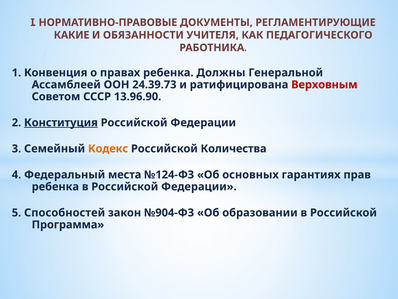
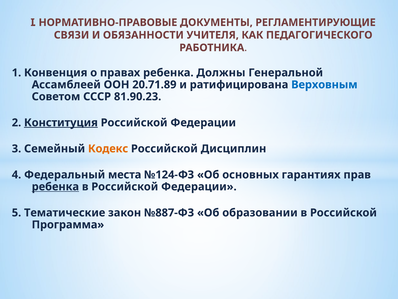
КАКИЕ: КАКИЕ -> СВЯЗИ (72, 35)
24.39.73: 24.39.73 -> 20.71.89 (154, 85)
Верховным colour: red -> blue (324, 85)
13.96.90: 13.96.90 -> 81.90.23 (138, 96)
Количества: Количества -> Дисциплин (233, 148)
ребенка underline: none -> present (55, 186)
Способностей: Способностей -> Тематические (65, 212)
№904-ФЗ: №904-ФЗ -> №887-ФЗ (169, 212)
